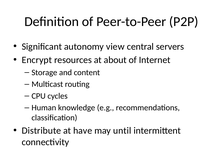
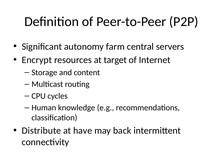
view: view -> farm (115, 47)
about: about -> target (115, 60)
until: until -> back (122, 131)
